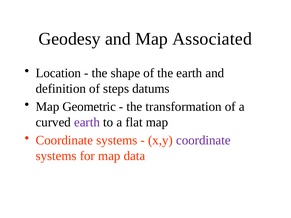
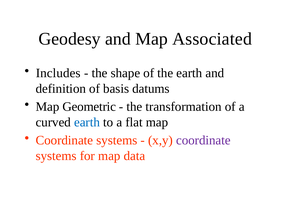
Location: Location -> Includes (58, 73)
steps: steps -> basis (116, 89)
earth colour: purple -> blue (87, 122)
